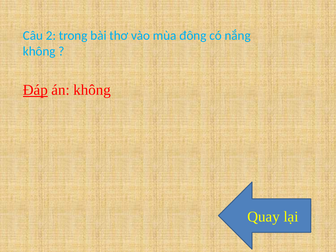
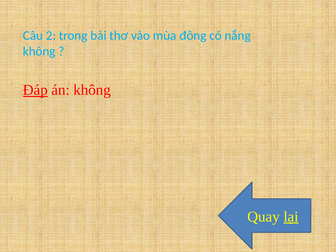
lại underline: none -> present (291, 217)
